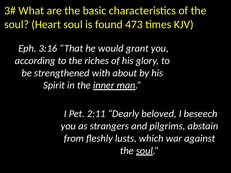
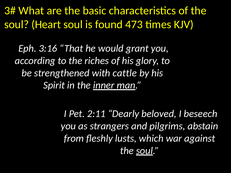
about: about -> cattle (125, 73)
